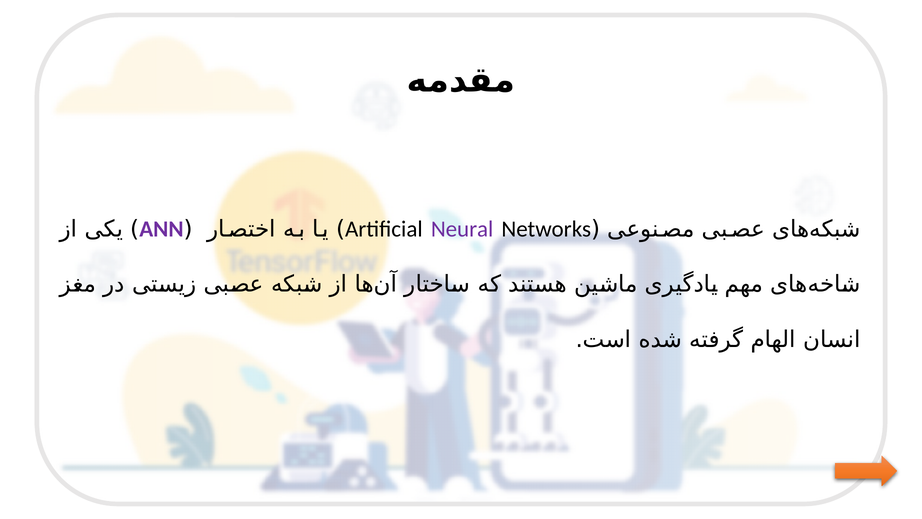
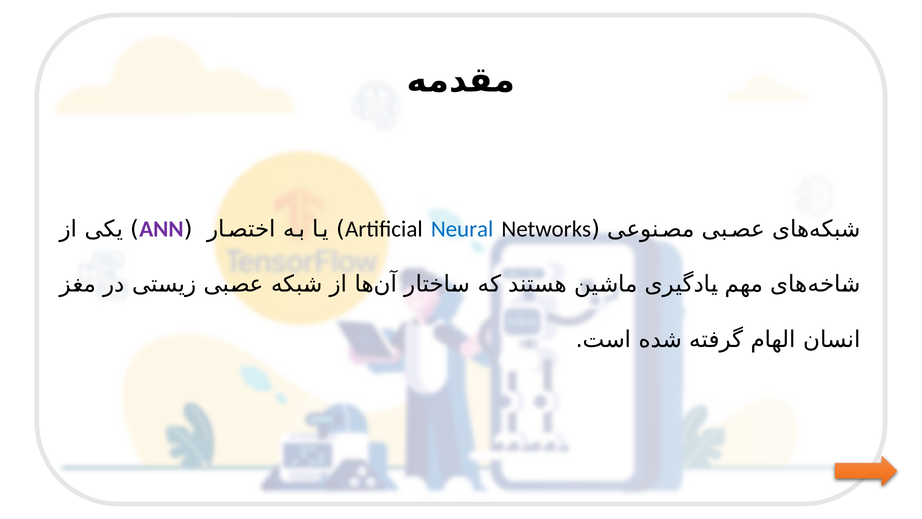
Neural colour: purple -> blue (462, 229)
